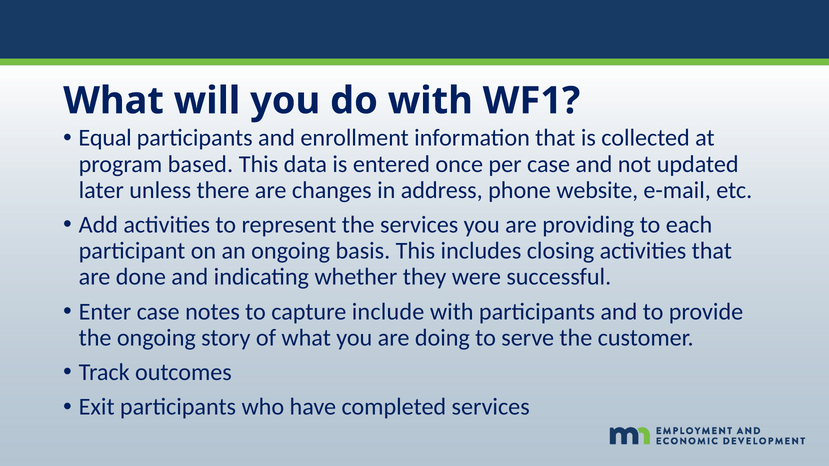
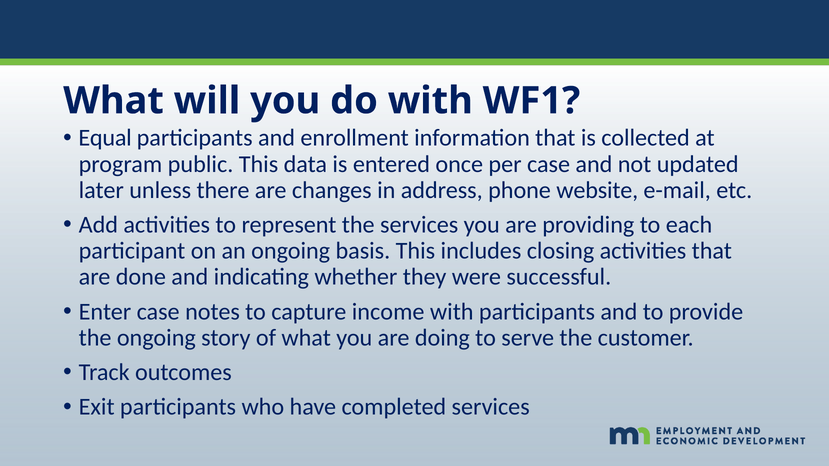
based: based -> public (201, 164)
include: include -> income (388, 312)
